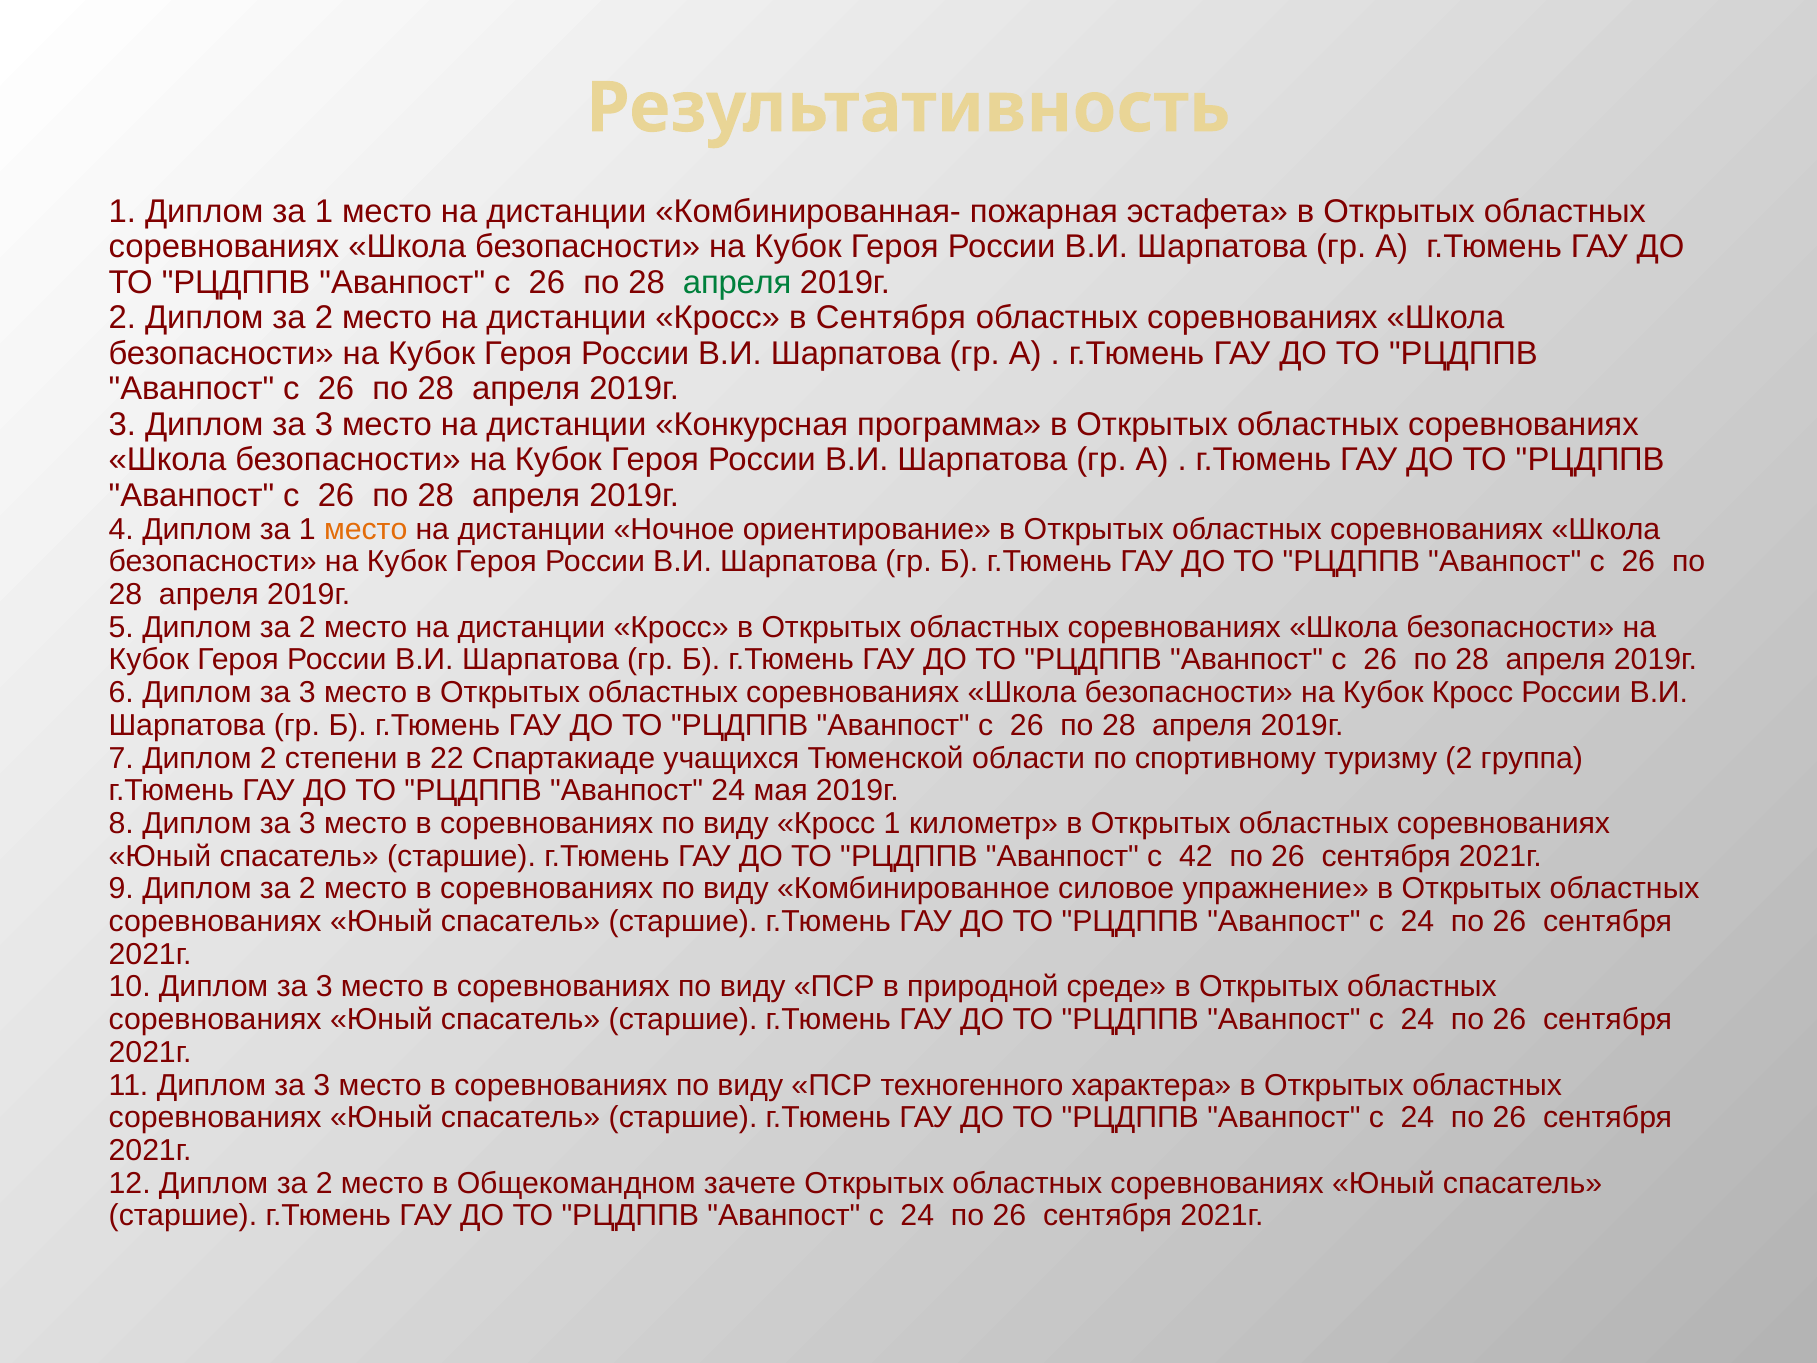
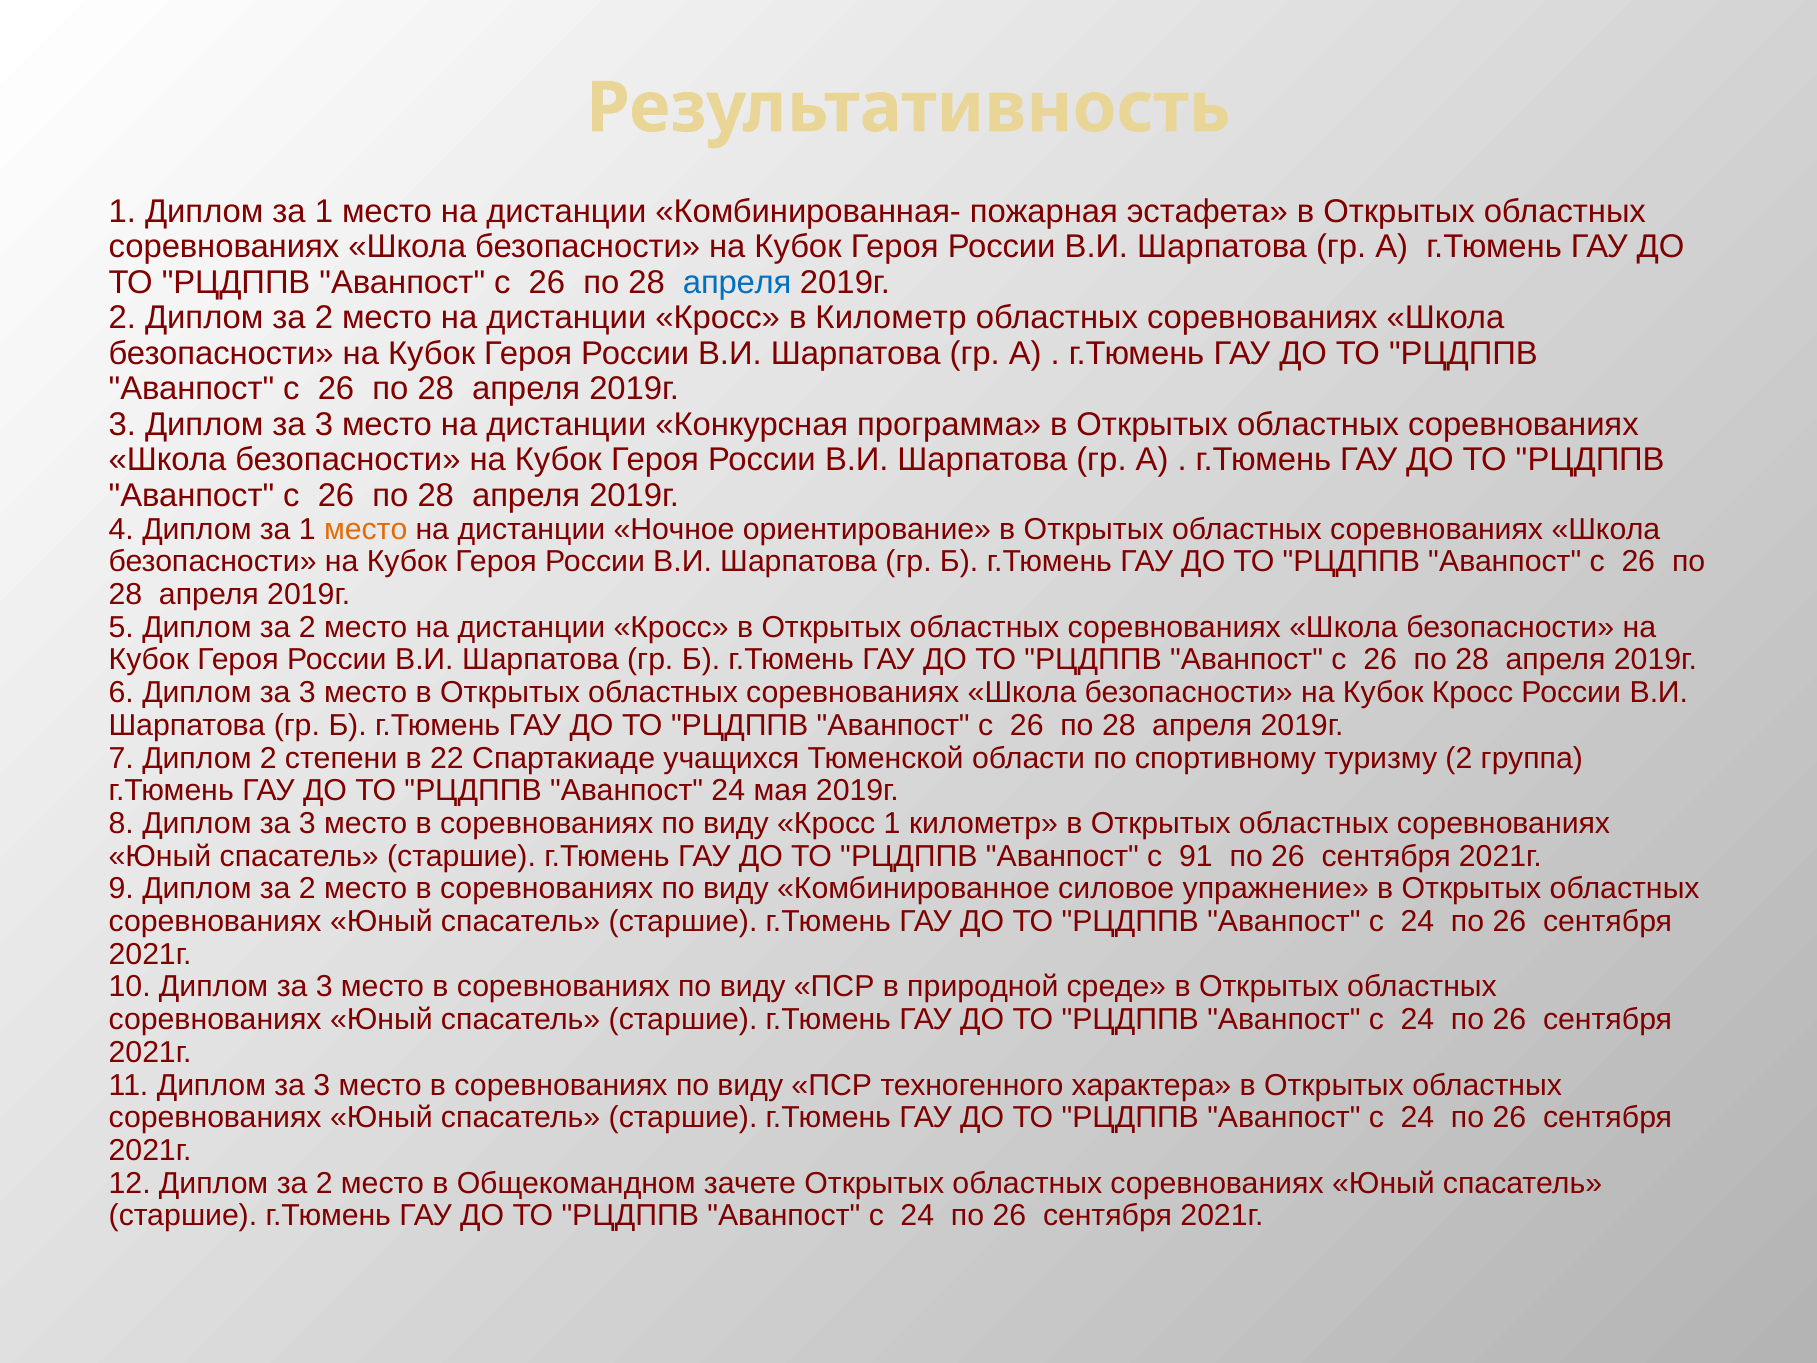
апреля colour: green -> blue (737, 282)
в Сентября: Сентября -> Километр (891, 318)
42: 42 -> 91 (1196, 856)
